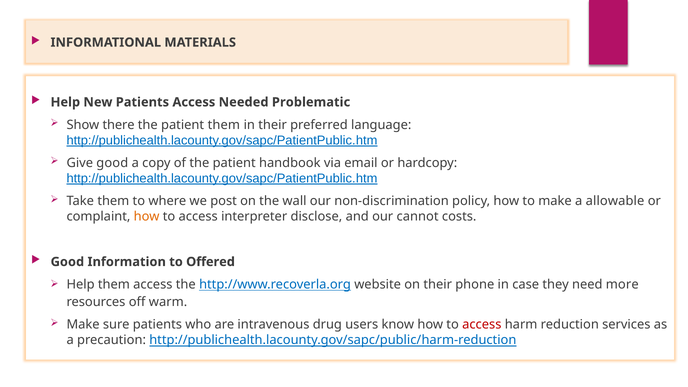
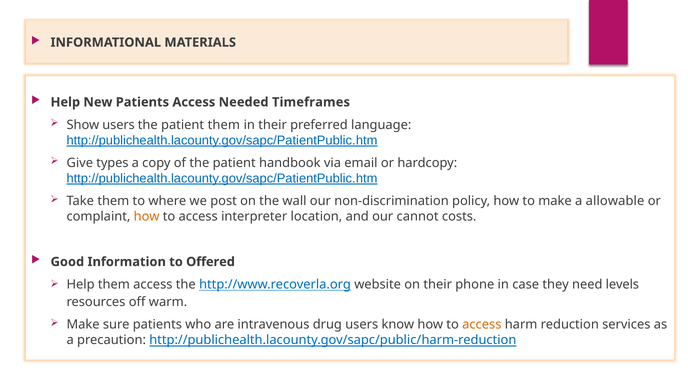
Problematic: Problematic -> Timeframes (311, 102)
Show there: there -> users (119, 125)
Give good: good -> types (112, 163)
disclose: disclose -> location (316, 217)
more: more -> levels (622, 284)
access colour: red -> orange (482, 325)
